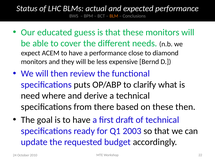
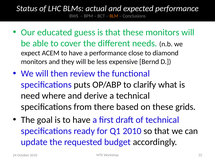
these then: then -> grids (186, 107)
Q1 2003: 2003 -> 2010 (132, 131)
